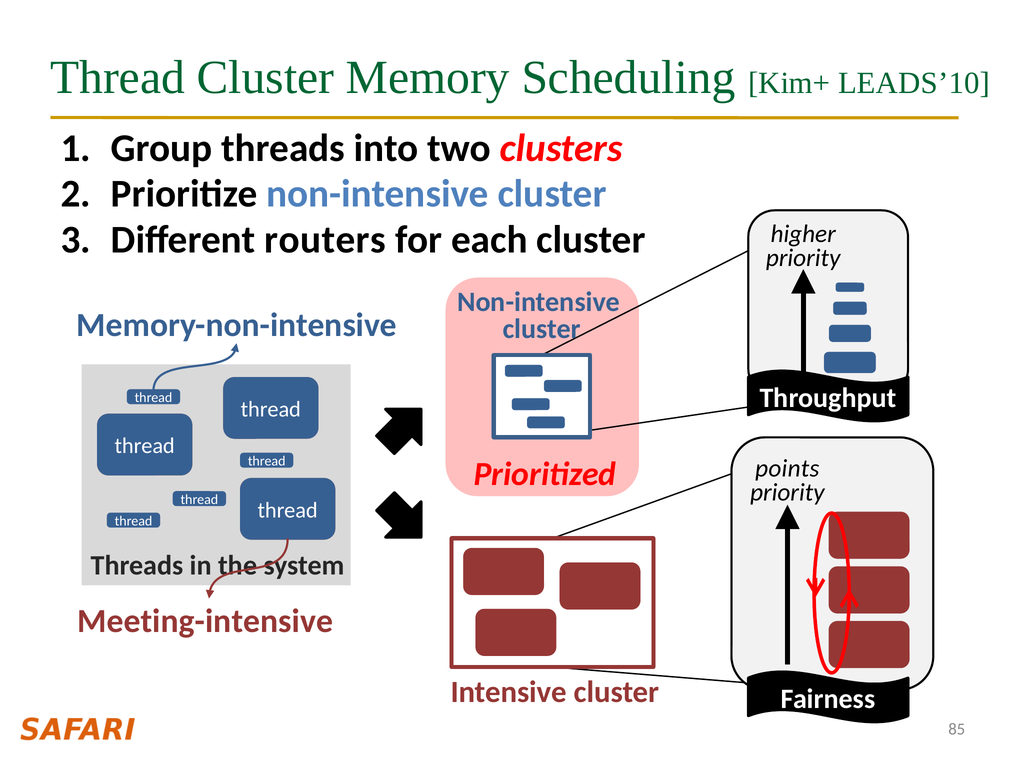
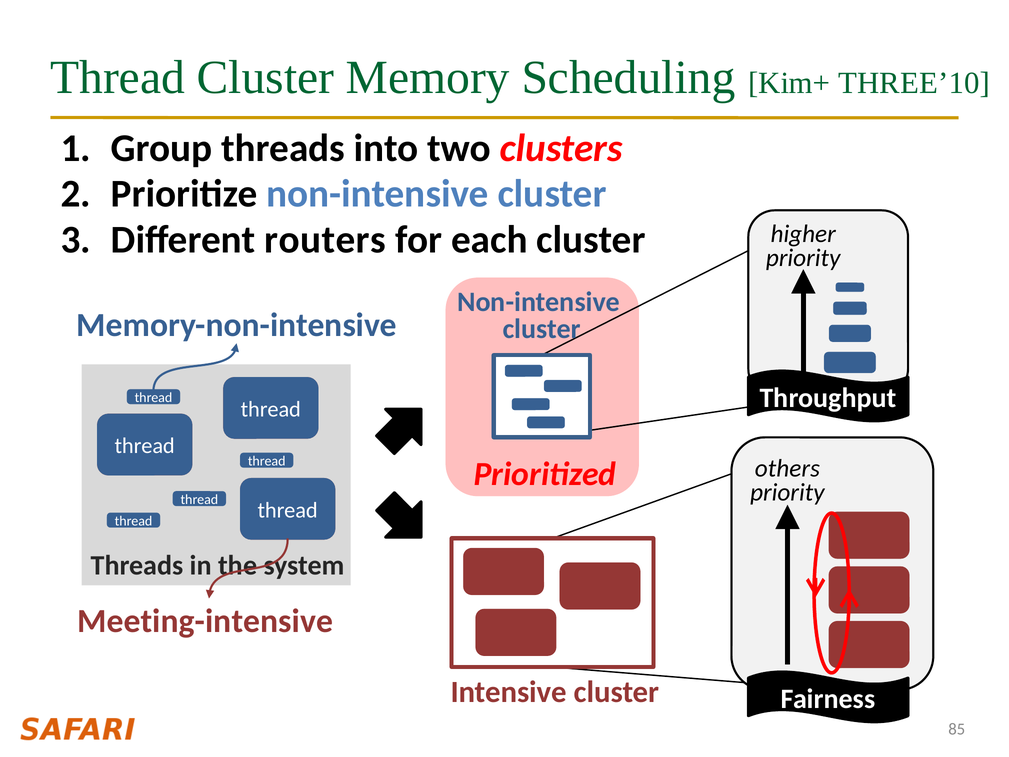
LEADS’10: LEADS’10 -> THREE’10 (914, 83)
points: points -> others (787, 468)
